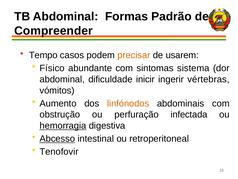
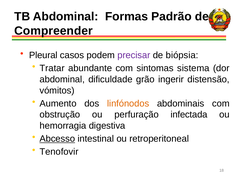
Tempo: Tempo -> Pleural (43, 55)
precisar colour: orange -> purple (134, 55)
usarem: usarem -> biópsia (182, 55)
Físico: Físico -> Tratar (52, 68)
inicir: inicir -> grão (145, 79)
vértebras: vértebras -> distensão (208, 79)
hemorragia underline: present -> none (63, 125)
